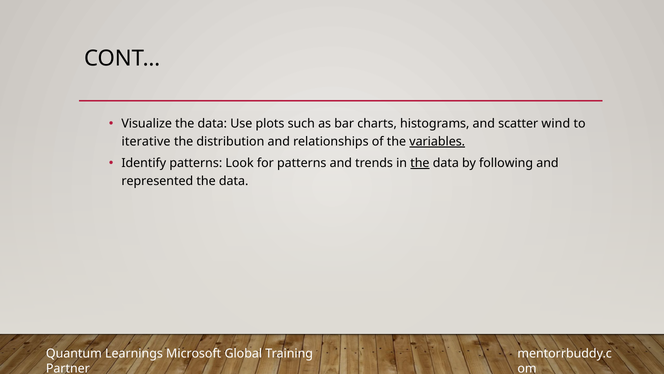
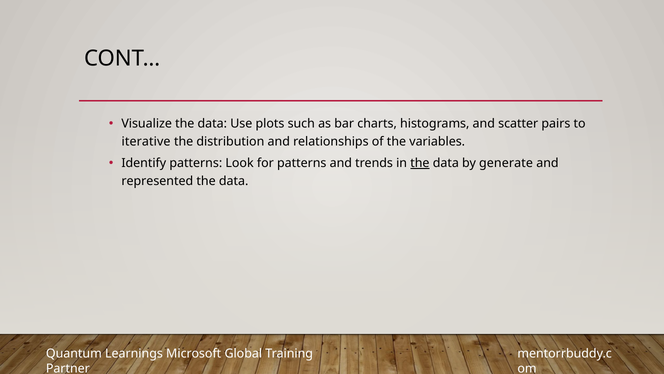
wind: wind -> pairs (556, 124)
variables underline: present -> none (437, 142)
following: following -> generate (506, 163)
